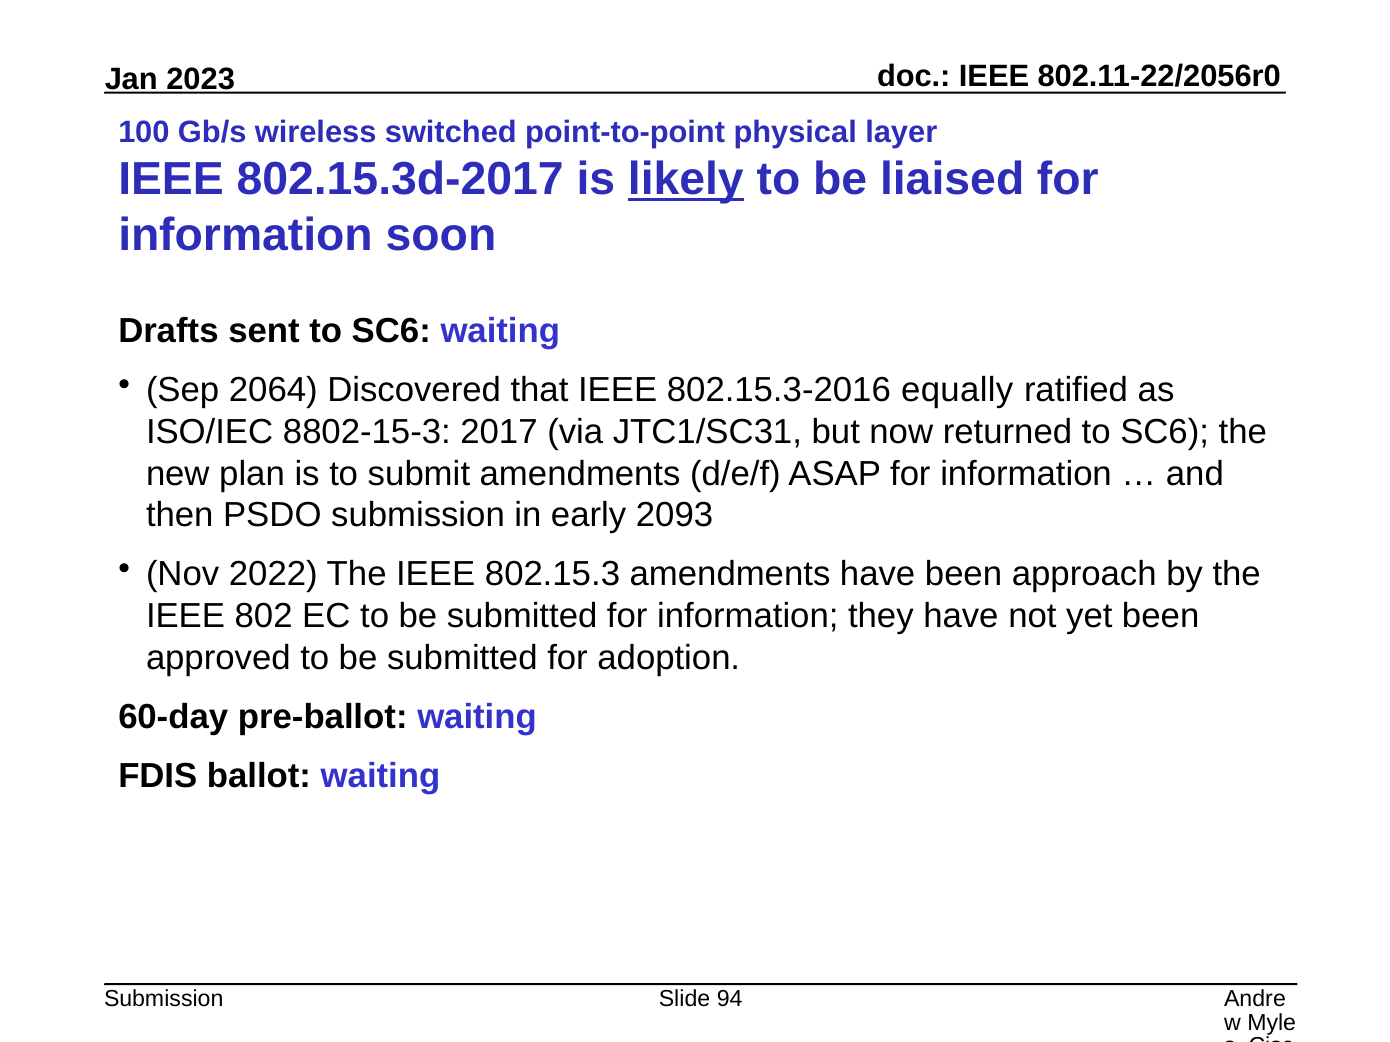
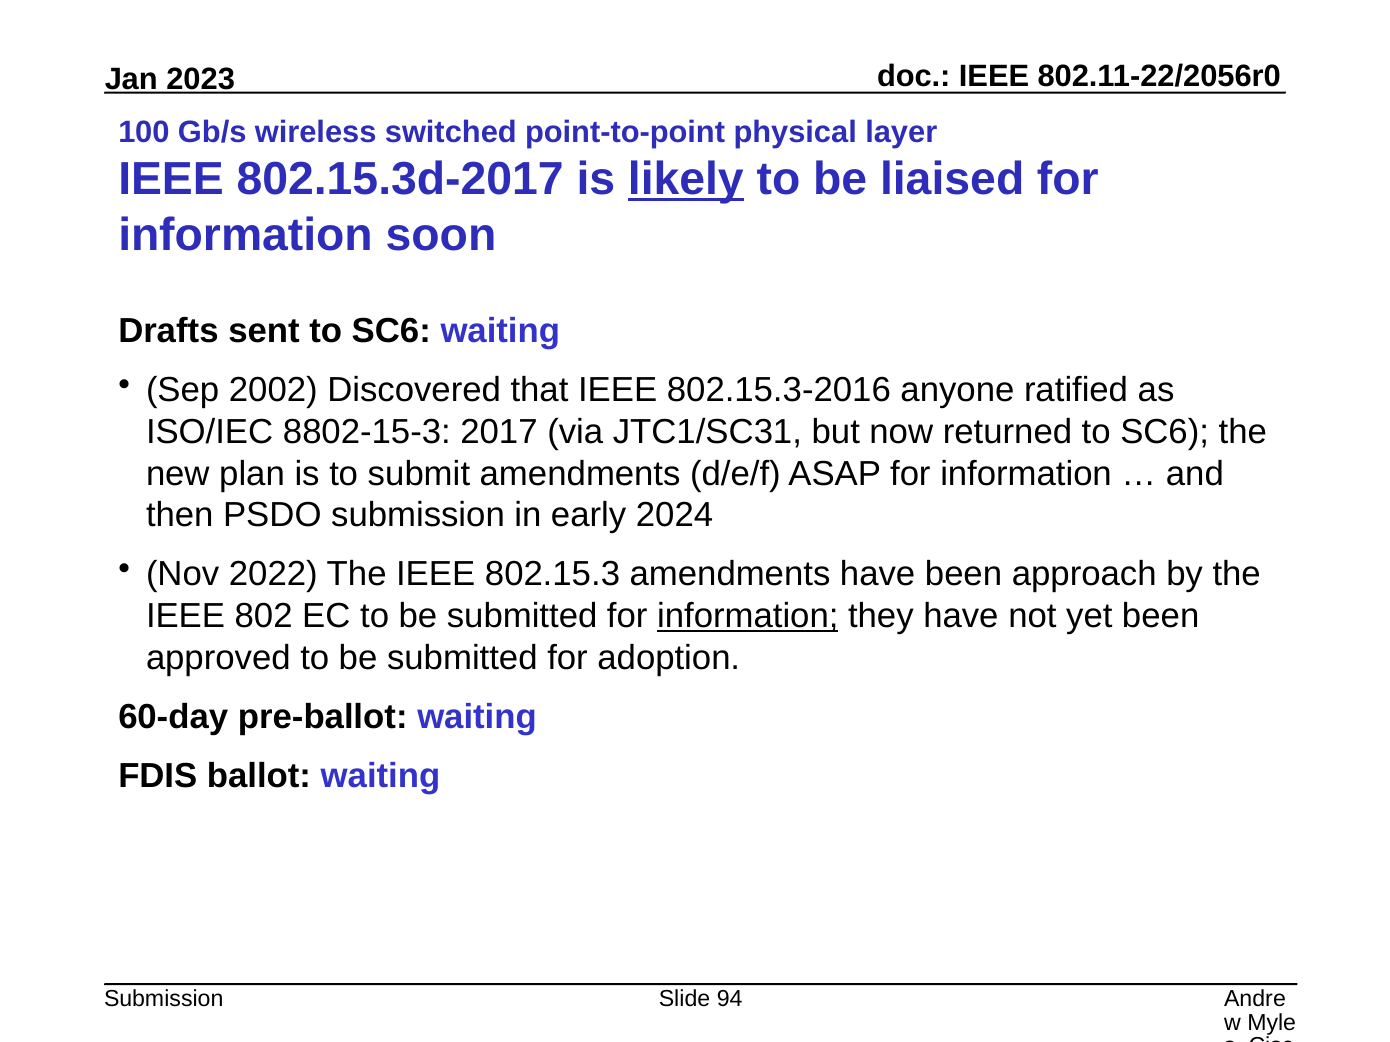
2064: 2064 -> 2002 (273, 391)
equally: equally -> anyone (957, 391)
2093: 2093 -> 2024 (675, 516)
information underline: none -> present (748, 616)
